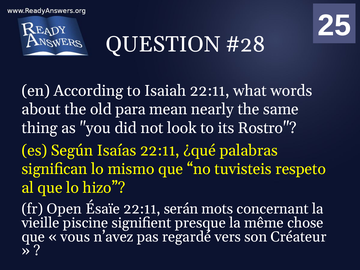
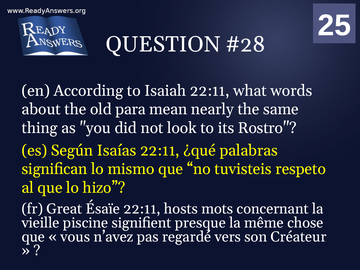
Open: Open -> Great (64, 209)
serán: serán -> hosts (181, 209)
